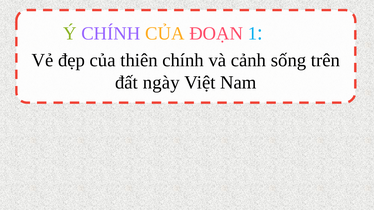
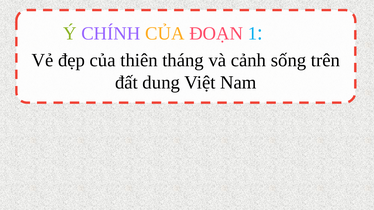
thiên chính: chính -> tháng (183, 60)
ngày: ngày -> dung (161, 83)
